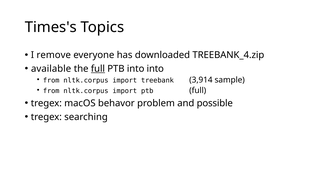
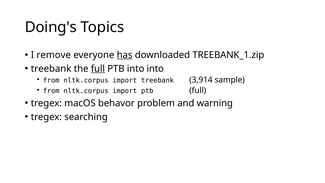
Times's: Times's -> Doing's (51, 27)
has underline: none -> present (125, 55)
TREEBANK_4.zip: TREEBANK_4.zip -> TREEBANK_1.zip (228, 55)
available: available -> treebank (51, 69)
possible: possible -> warning (215, 103)
